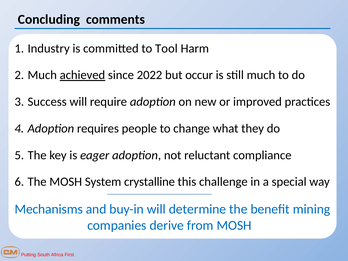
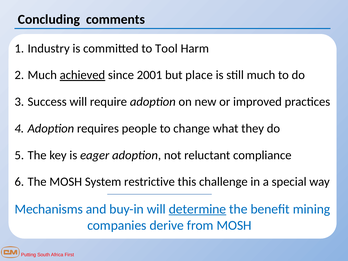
2022: 2022 -> 2001 (149, 75)
occur: occur -> place (199, 75)
crystalline: crystalline -> restrictive (149, 182)
determine underline: none -> present (197, 209)
